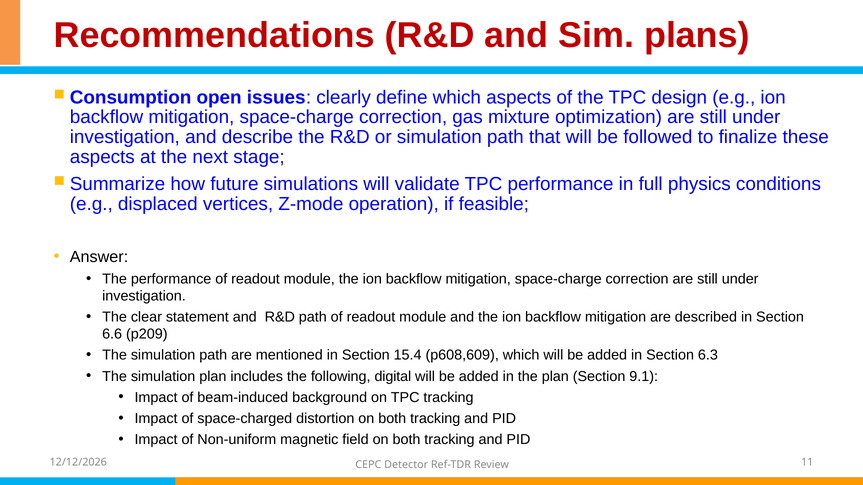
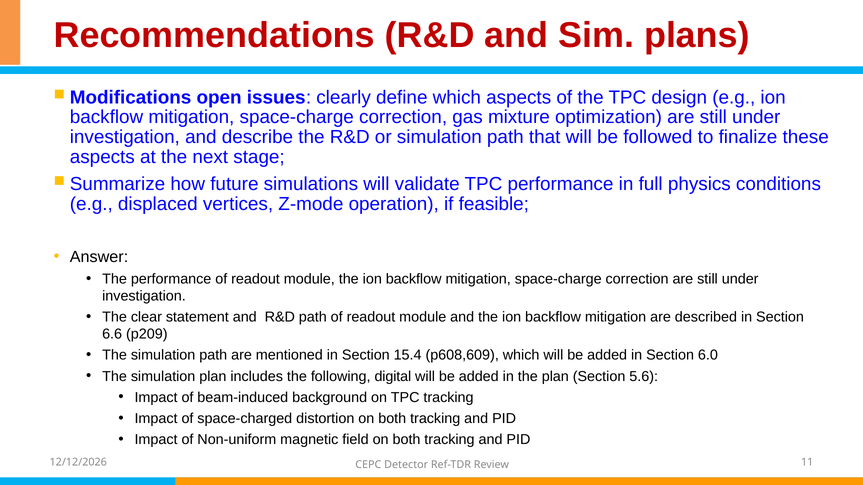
Consumption: Consumption -> Modifications (131, 97)
6.3: 6.3 -> 6.0 (708, 356)
9.1: 9.1 -> 5.6 (644, 377)
